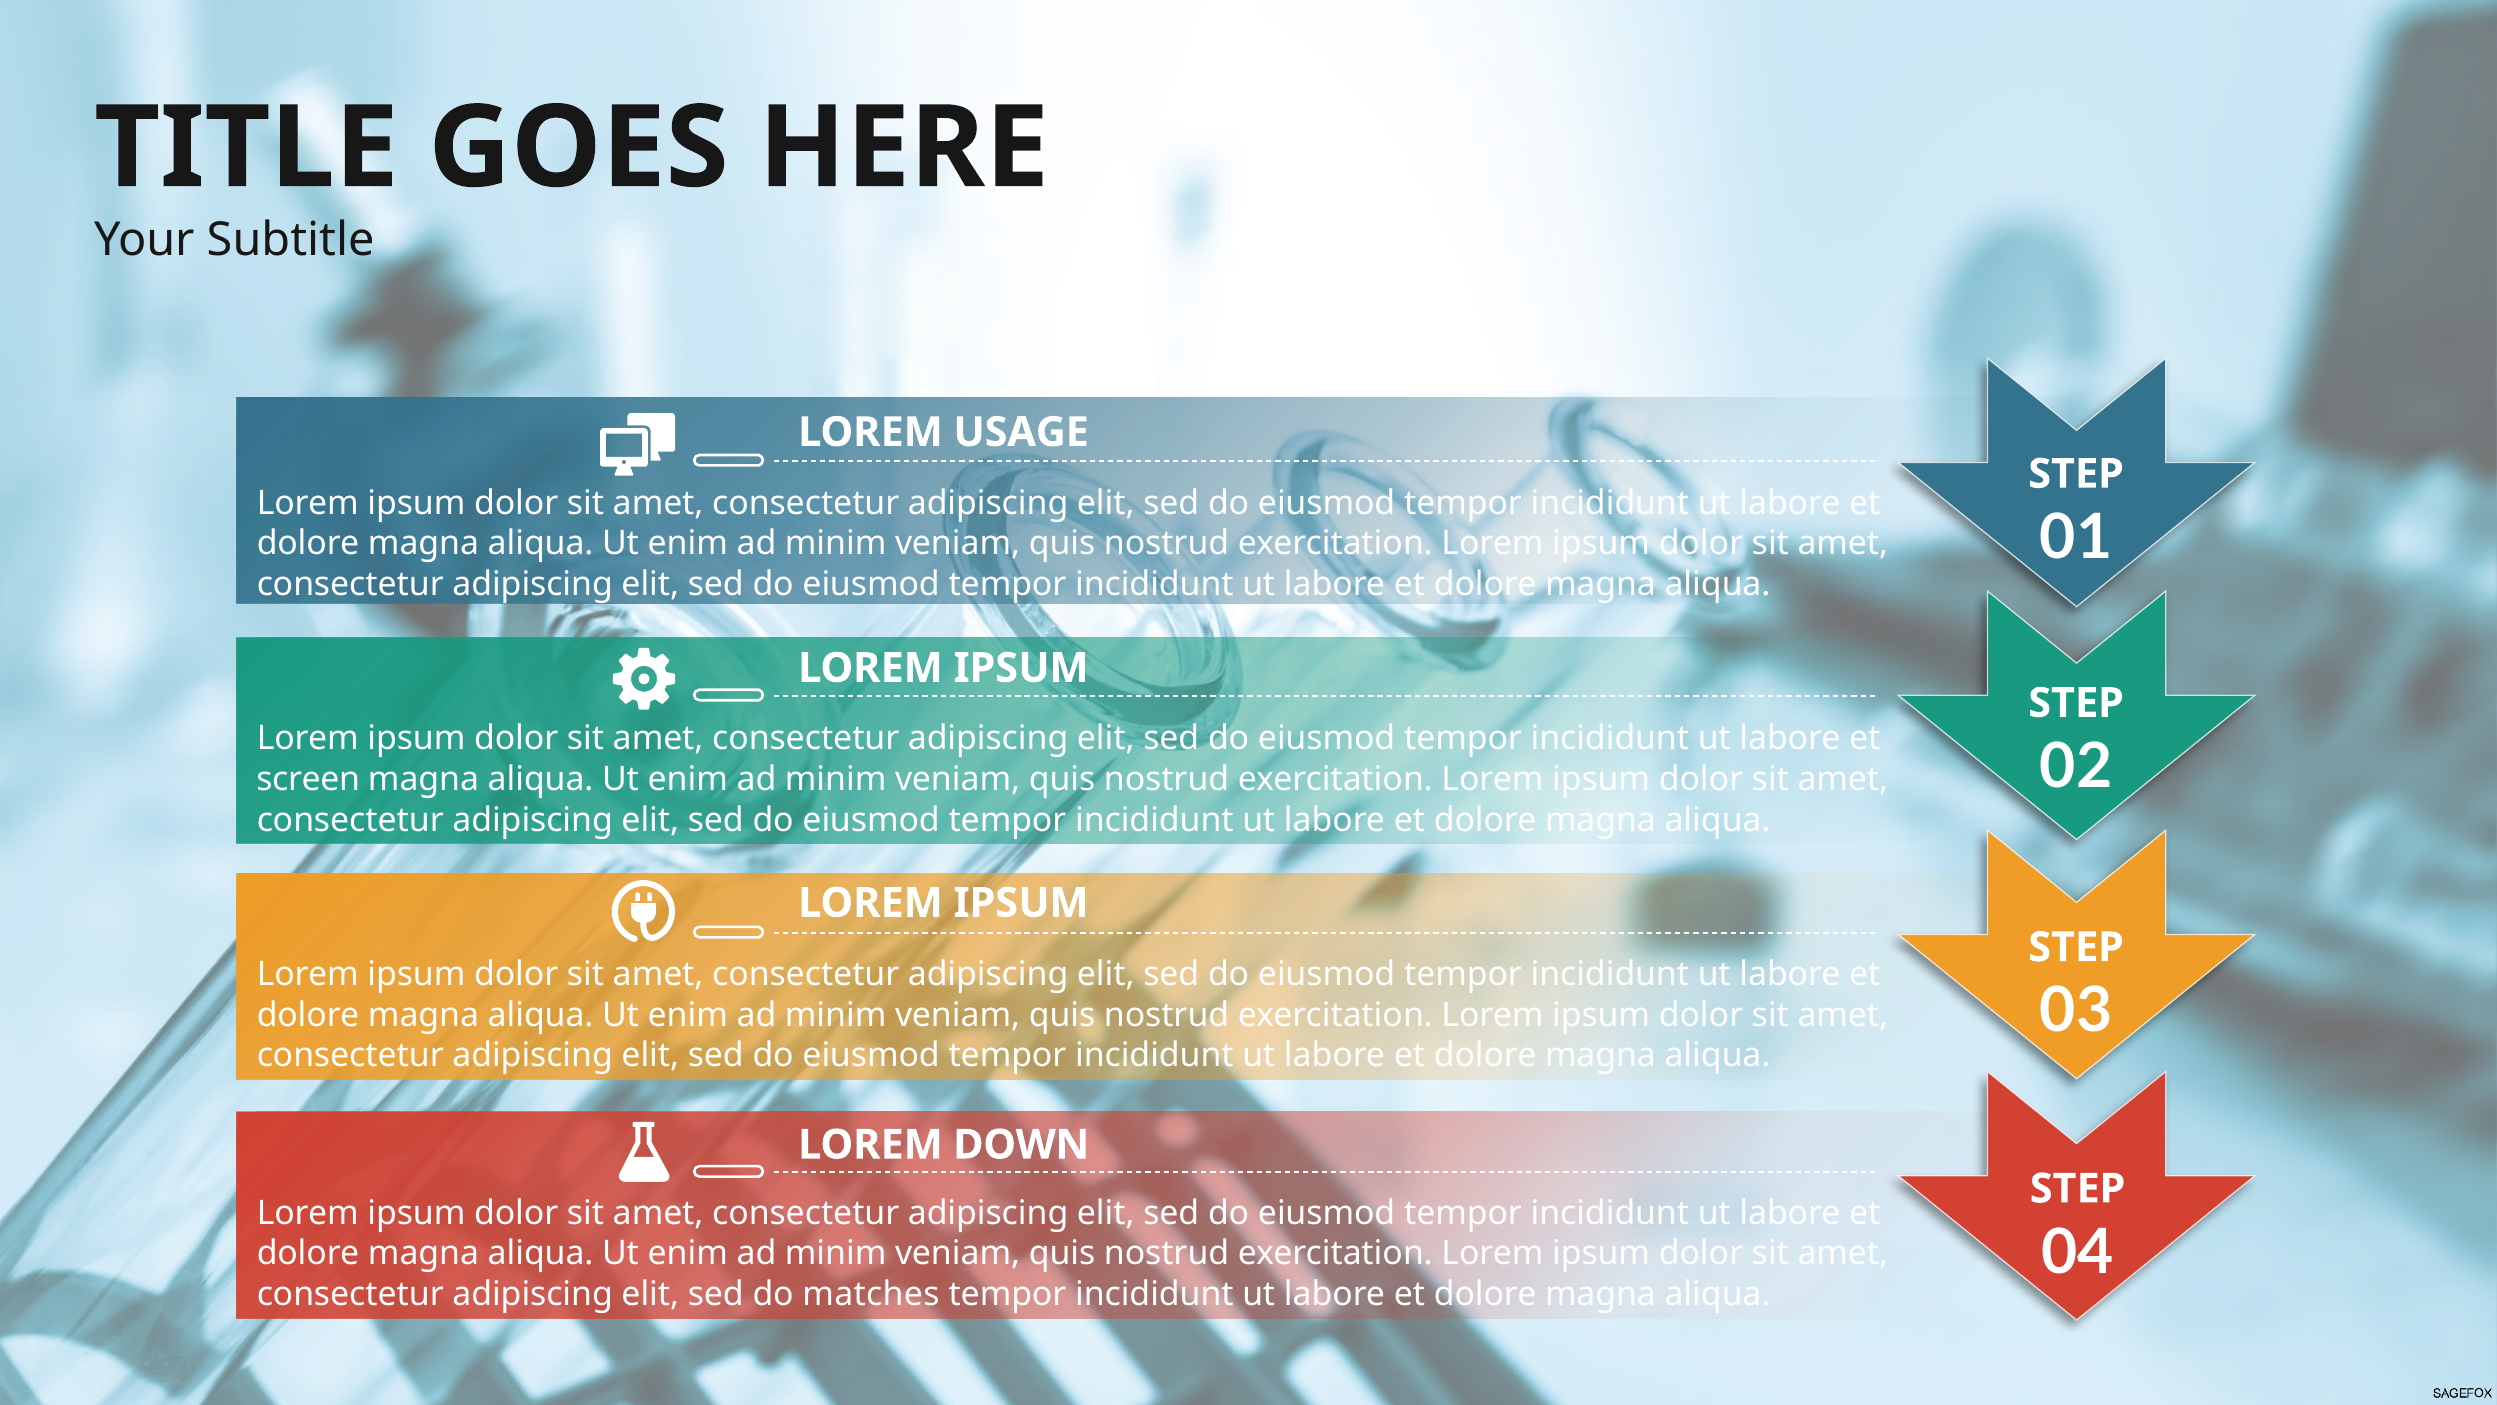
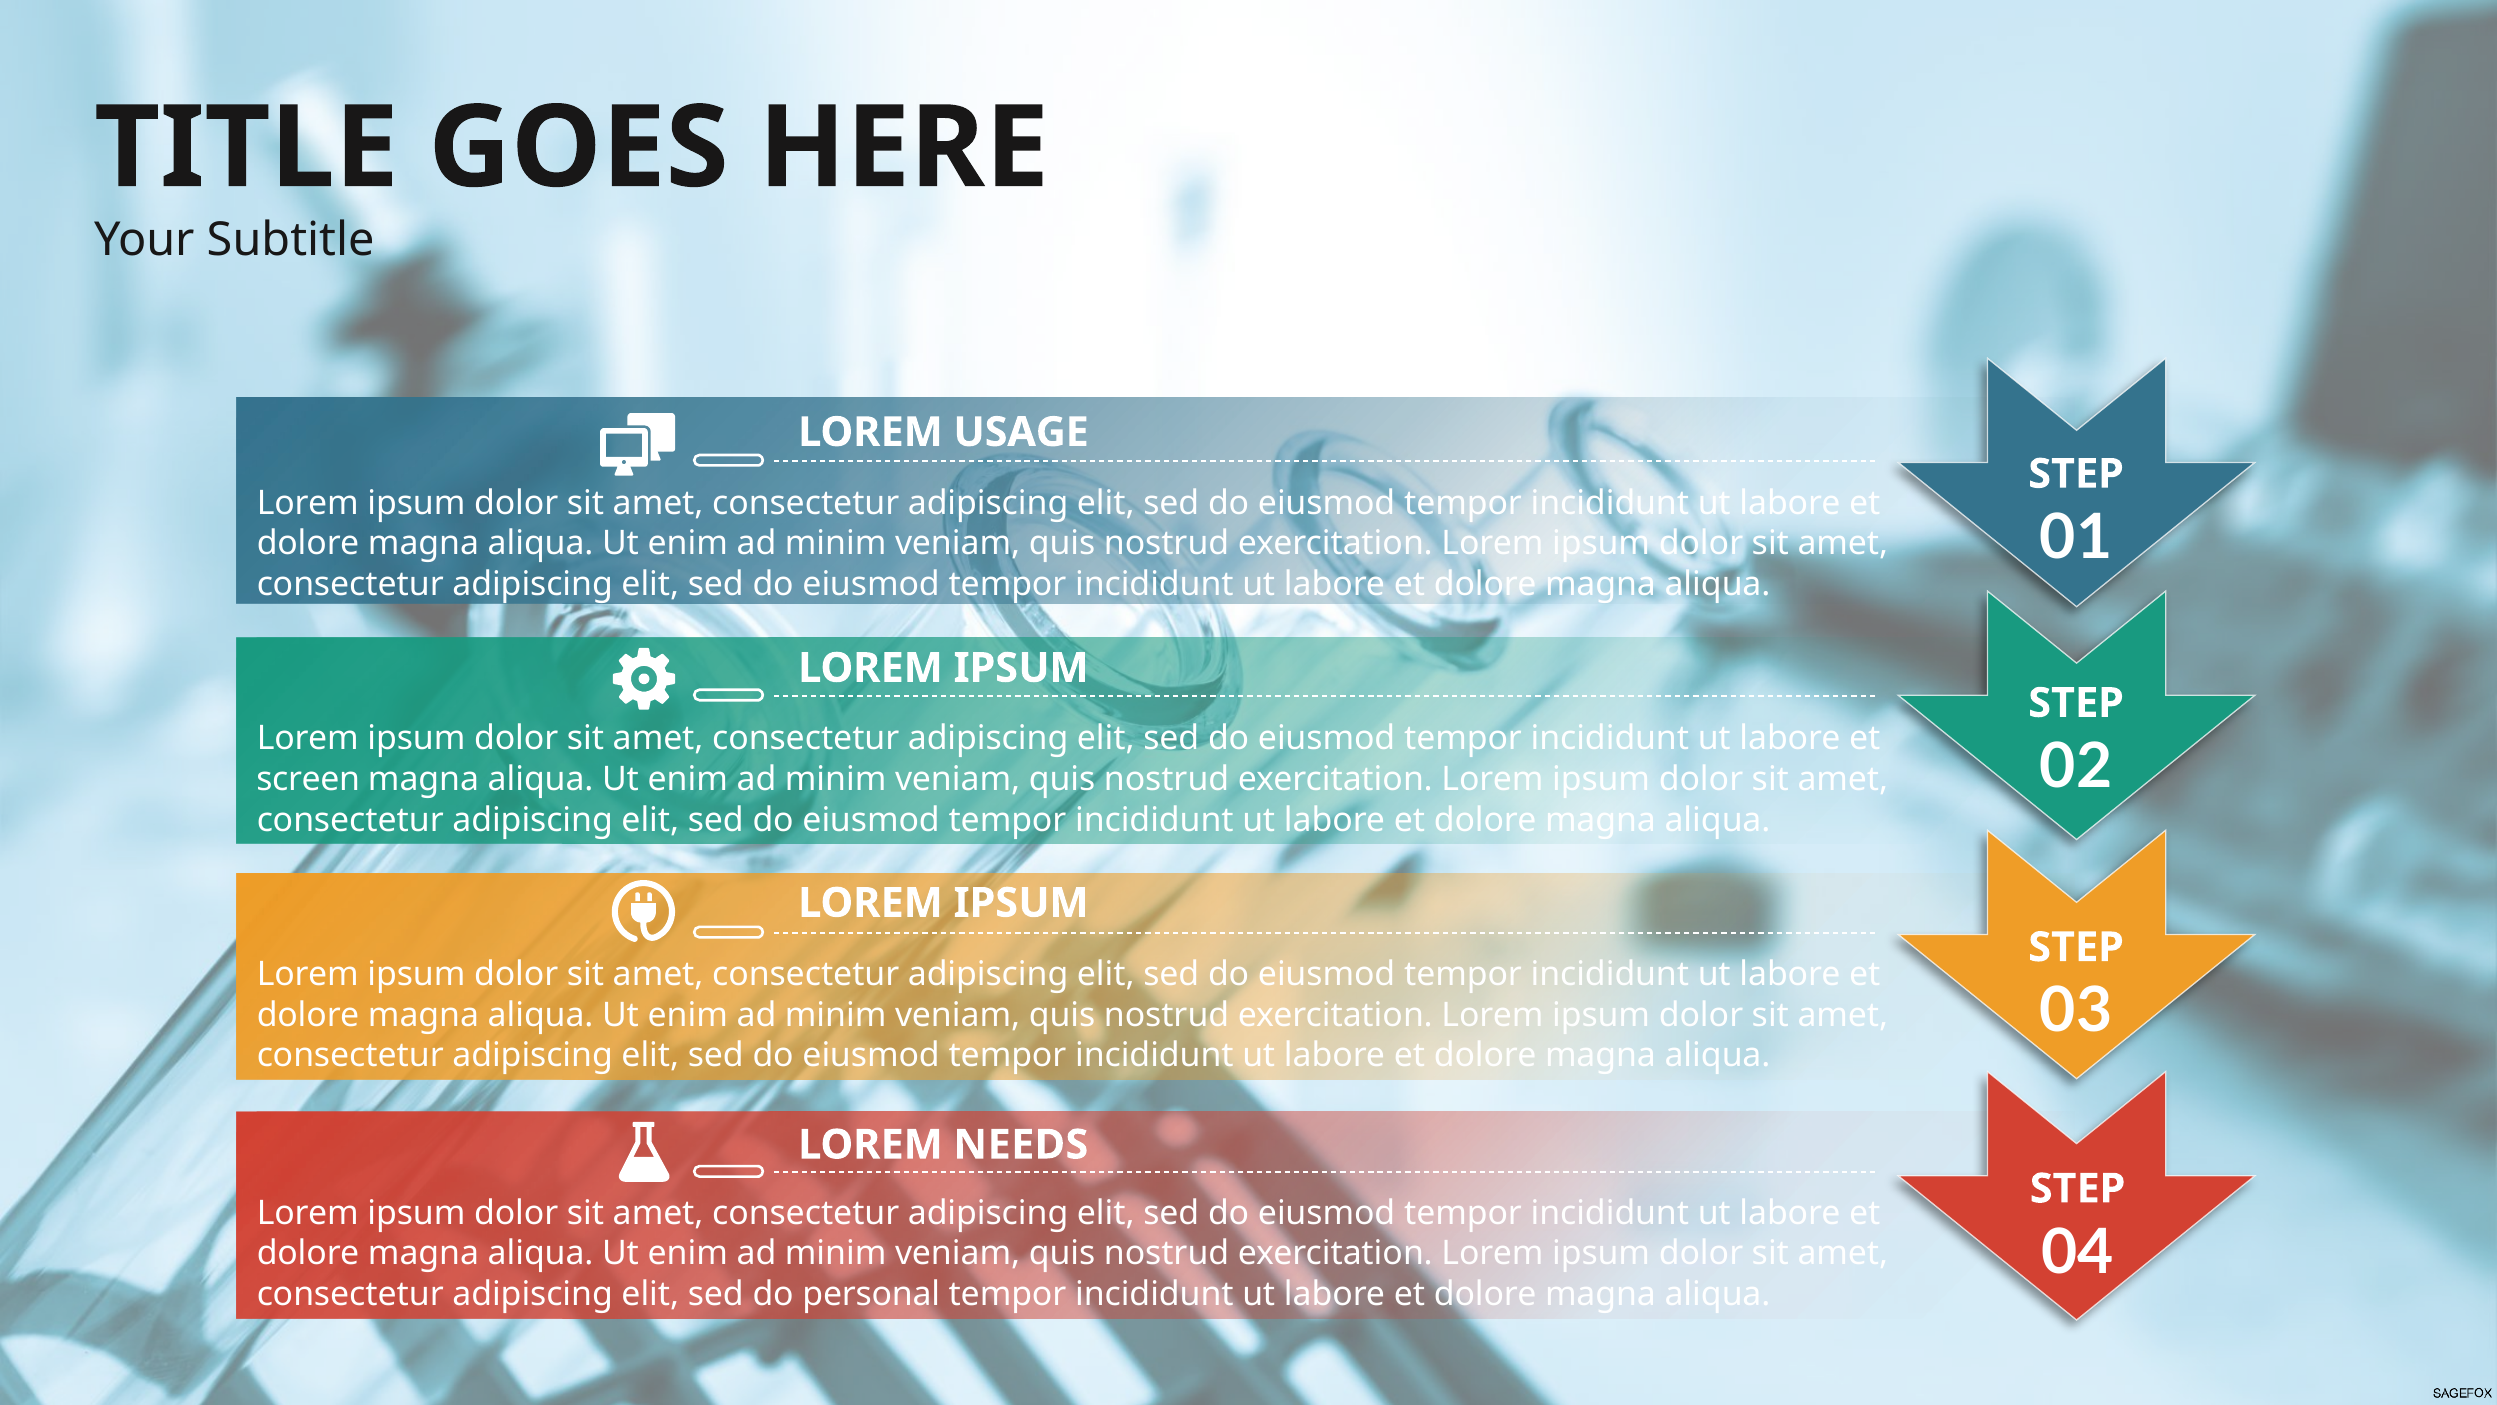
DOWN: DOWN -> NEEDS (1021, 1144)
matches: matches -> personal (871, 1294)
